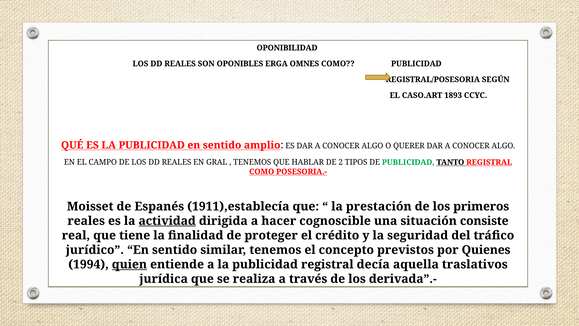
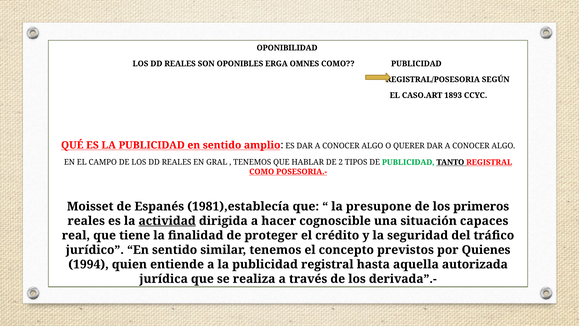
1911),establecía: 1911),establecía -> 1981),establecía (238, 206)
prestación: prestación -> presupone (379, 206)
consiste: consiste -> capaces (484, 221)
quien underline: present -> none (129, 264)
decía: decía -> hasta (373, 264)
traslativos: traslativos -> autorizada (475, 264)
